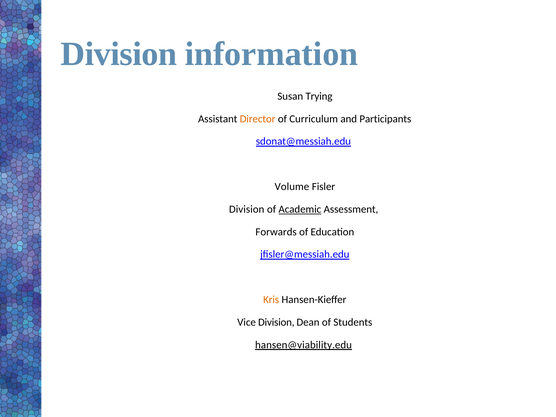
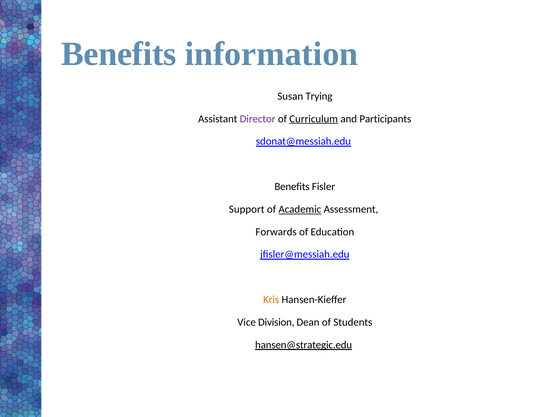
Division: Division -> Benefits (119, 54)
Director colour: orange -> purple (258, 119)
Curriculum underline: none -> present (314, 119)
Volume: Volume -> Benefits (292, 187)
Division: Division -> Support (247, 209)
hansen@viability.edu: hansen@viability.edu -> hansen@strategic.edu (304, 345)
